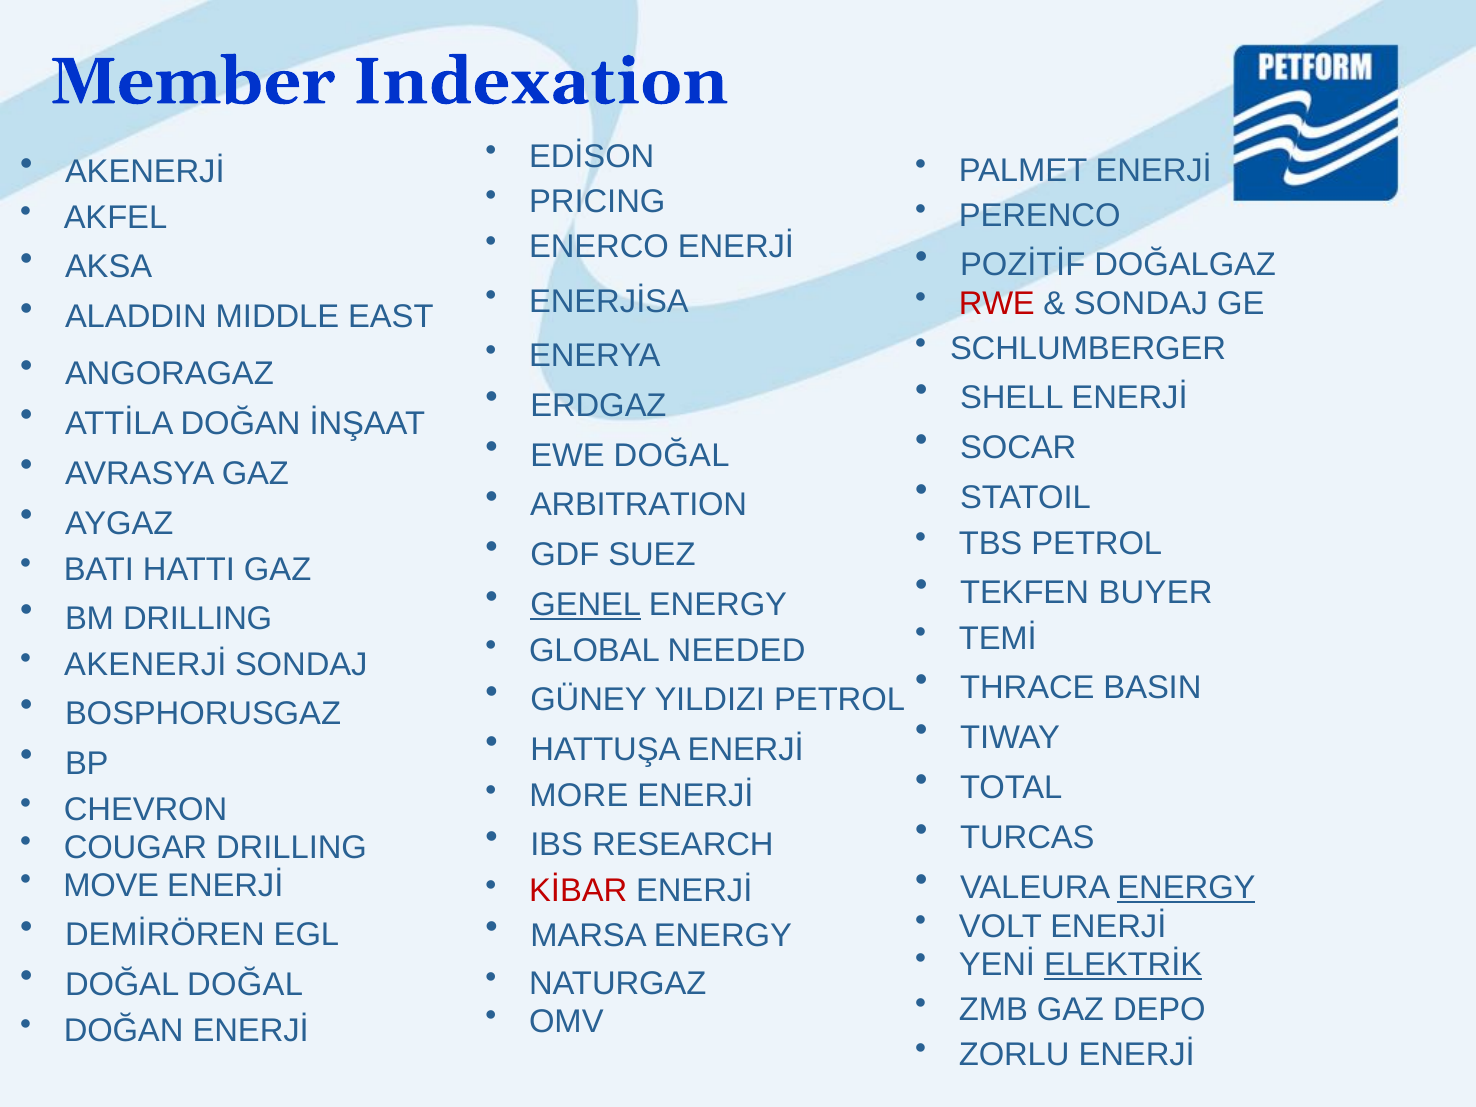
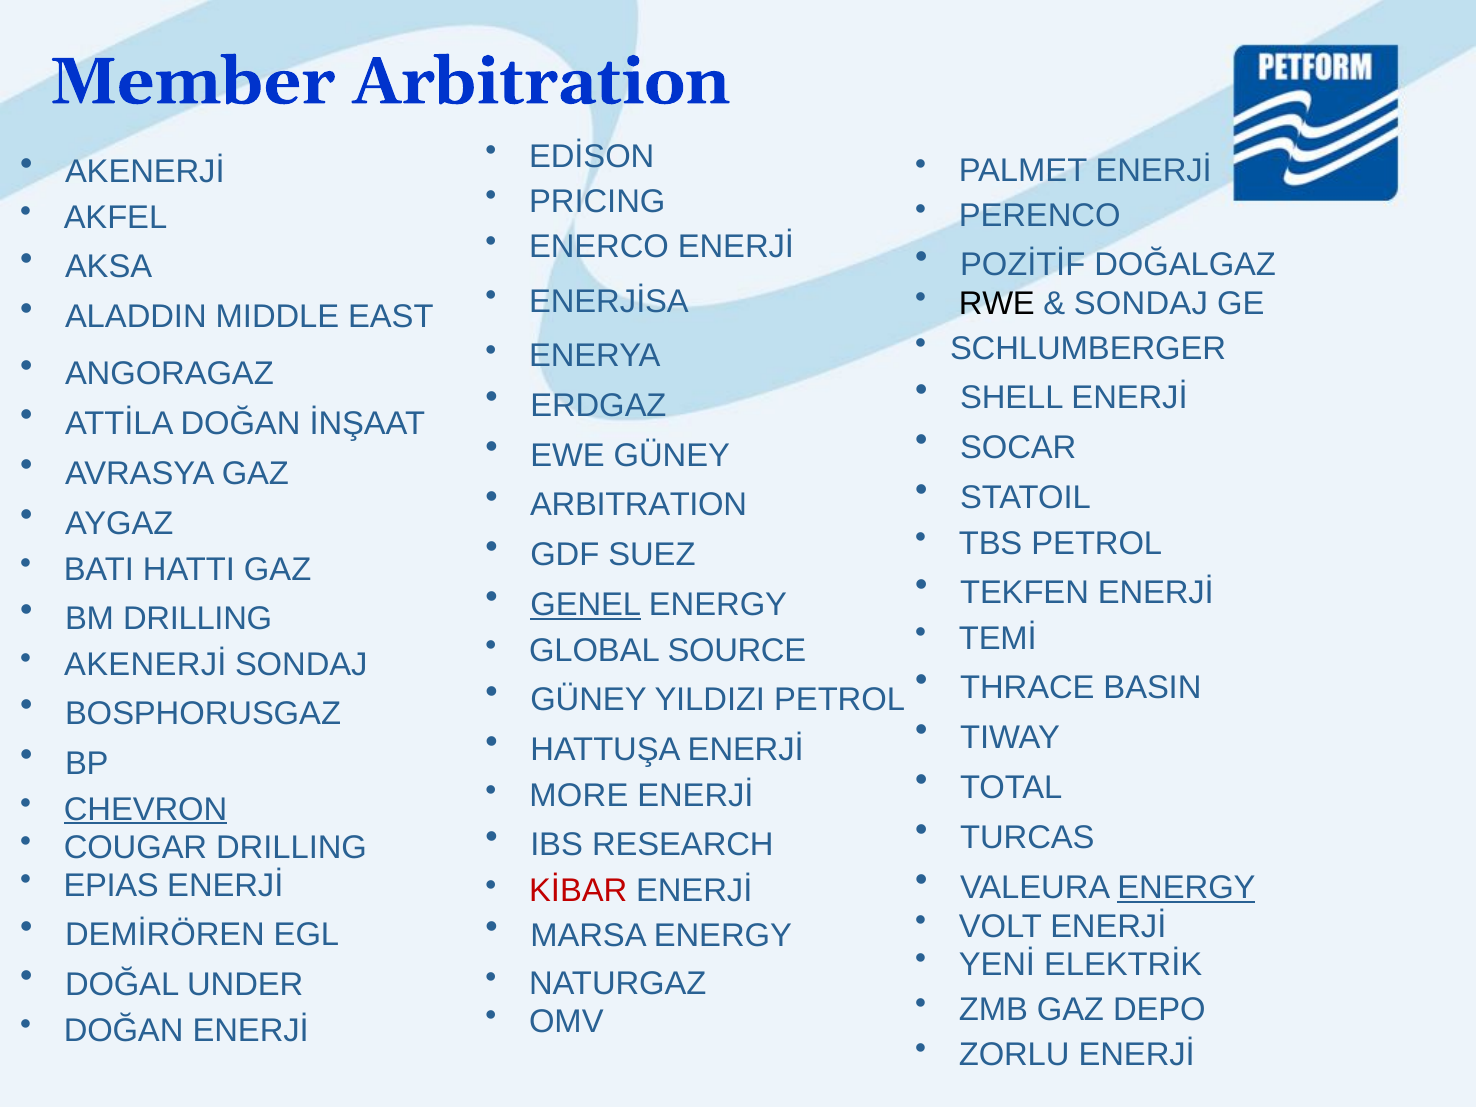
Member Indexation: Indexation -> Arbitration (541, 82)
RWE colour: red -> black (997, 304)
EWE DOĞAL: DOĞAL -> GÜNEY (672, 455)
TEKFEN BUYER: BUYER -> ENERJİ (1156, 593)
NEEDED: NEEDED -> SOURCE (737, 651)
CHEVRON underline: none -> present (146, 809)
MOVE: MOVE -> EPIAS (111, 885)
ELEKTRİK underline: present -> none (1123, 965)
DOĞAL DOĞAL: DOĞAL -> UNDER (245, 984)
